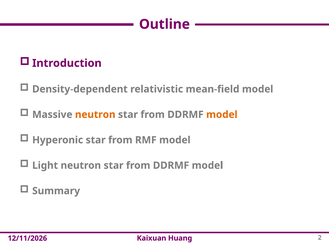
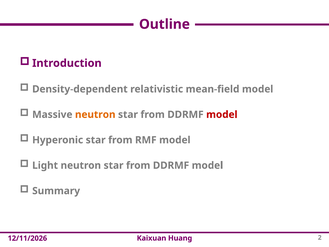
model colour: orange -> red (222, 114)
